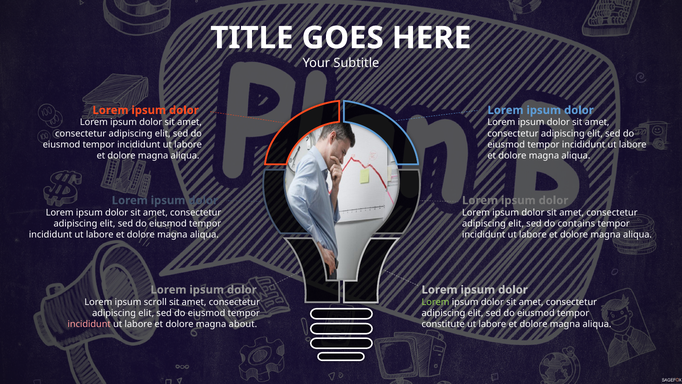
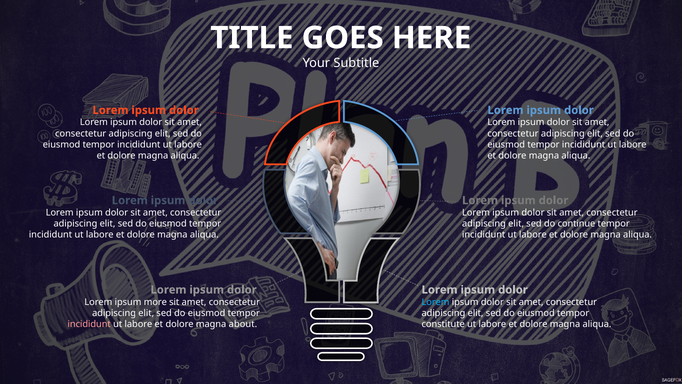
contains: contains -> continue (576, 224)
scroll: scroll -> more (155, 302)
Lorem colour: light green -> light blue (436, 302)
